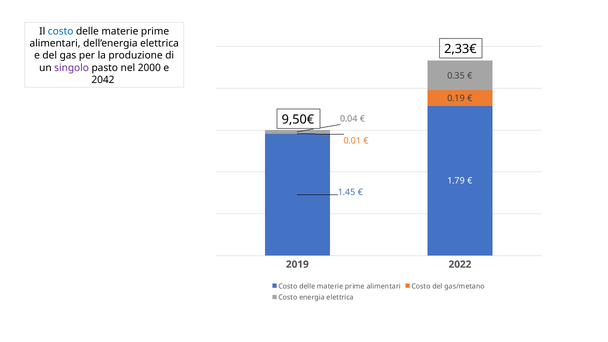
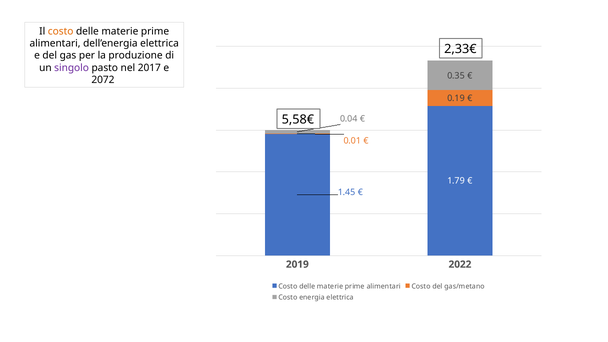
costo colour: blue -> orange (61, 31)
2000: 2000 -> 2017 (149, 68)
2042: 2042 -> 2072 (103, 80)
9,50€: 9,50€ -> 5,58€ (298, 120)
